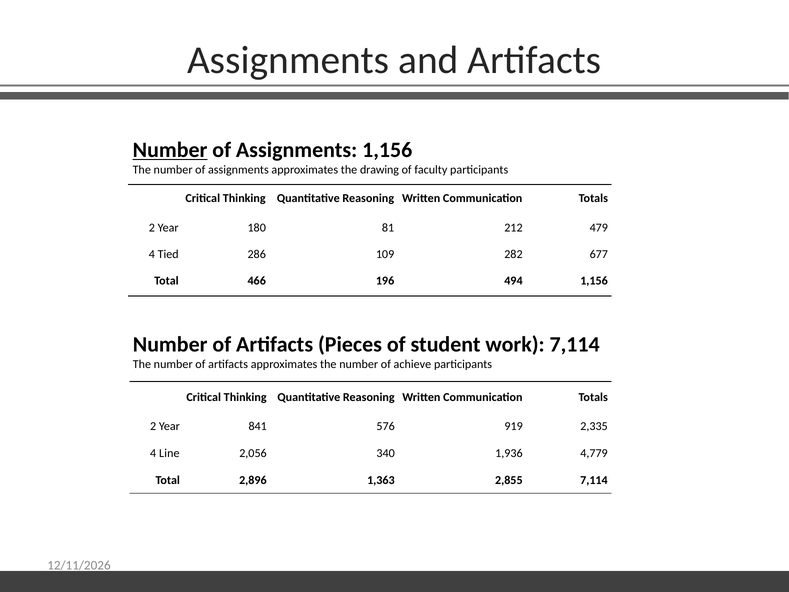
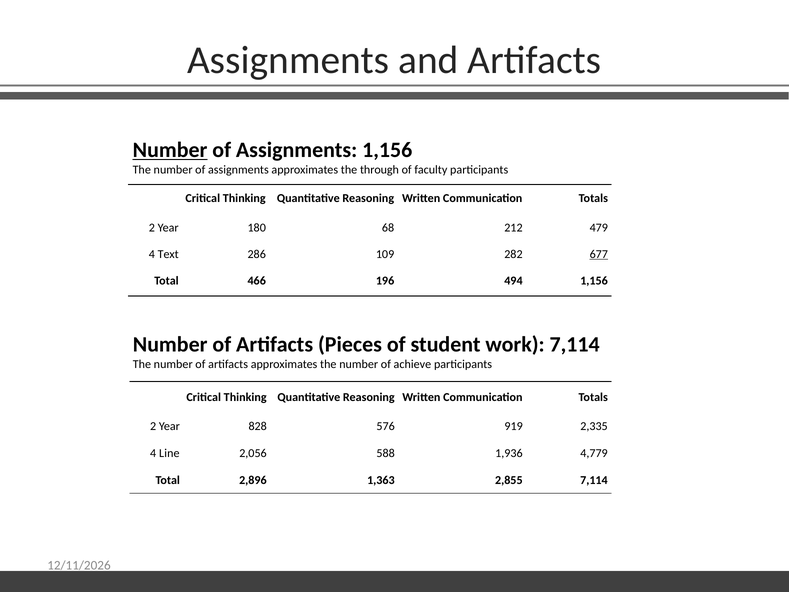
drawing: drawing -> through (379, 170)
81: 81 -> 68 (388, 227)
Tied: Tied -> Text (168, 254)
677 underline: none -> present (599, 254)
841: 841 -> 828 (258, 426)
340: 340 -> 588 (386, 453)
